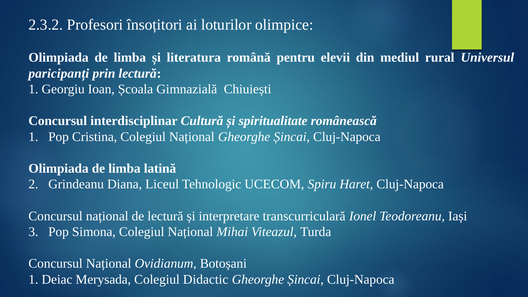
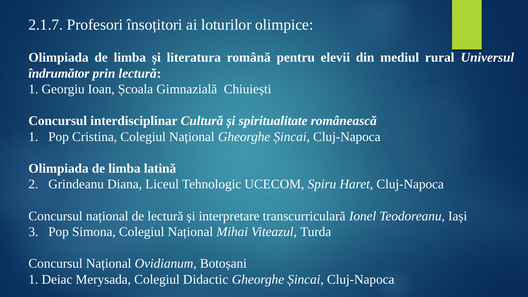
2.3.2: 2.3.2 -> 2.1.7 (46, 25)
paricipanți: paricipanți -> îndrumător (59, 73)
